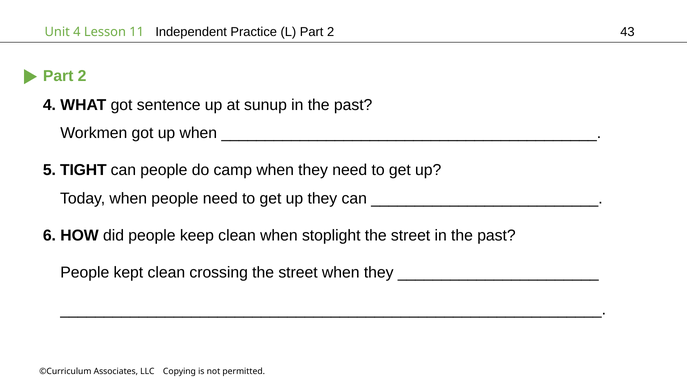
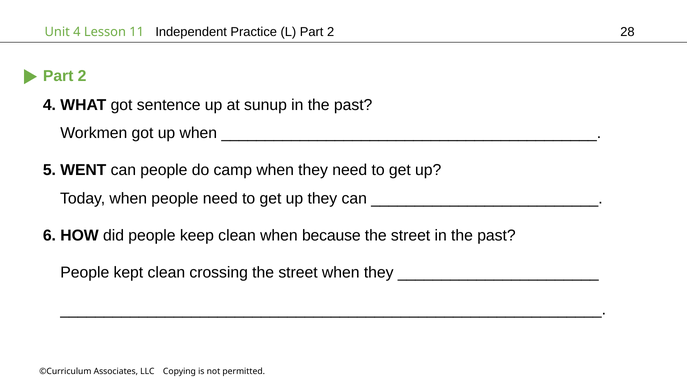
43: 43 -> 28 (627, 32)
TIGHT: TIGHT -> WENT (83, 170)
stoplight: stoplight -> because (331, 235)
